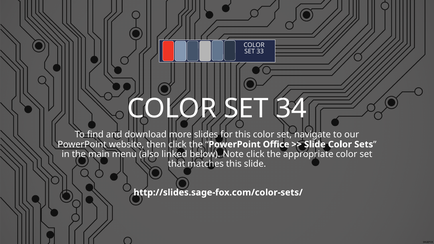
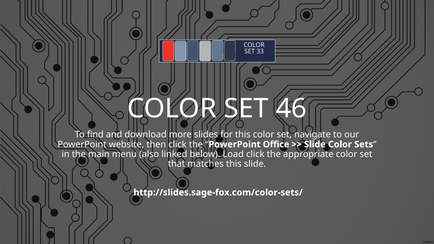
34: 34 -> 46 (291, 108)
Note: Note -> Load (233, 154)
